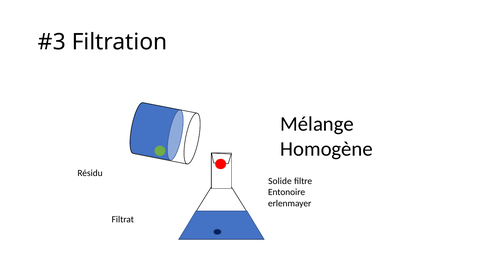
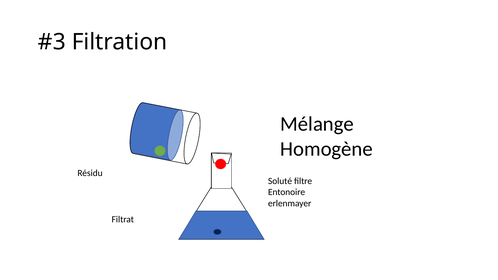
Solide: Solide -> Soluté (280, 181)
